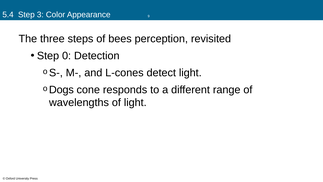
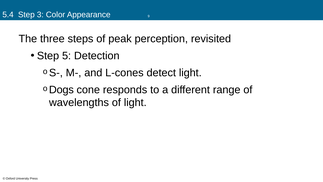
bees: bees -> peak (120, 39)
0: 0 -> 5 (67, 56)
